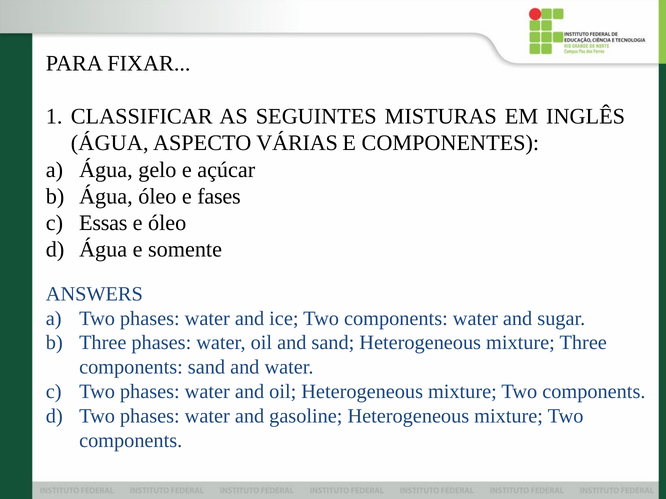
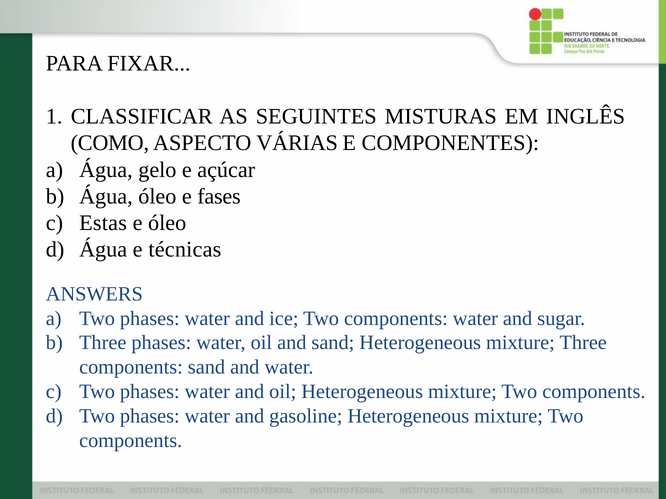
ÁGUA: ÁGUA -> COMO (110, 143)
Essas: Essas -> Estas (103, 223)
somente: somente -> técnicas (185, 250)
